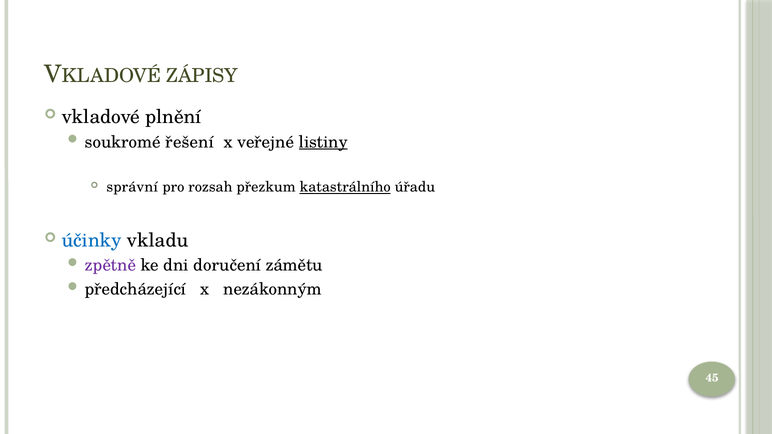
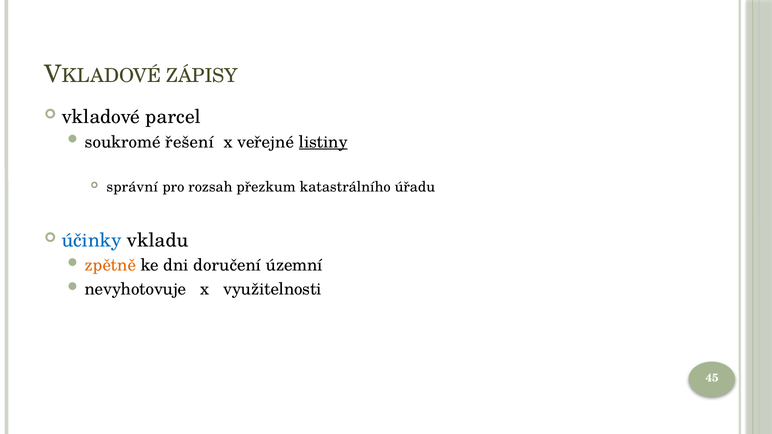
plnění: plnění -> parcel (173, 117)
katastrálního underline: present -> none (345, 187)
zpětně colour: purple -> orange (110, 266)
zámětu: zámětu -> územní (294, 266)
předcházející: předcházející -> nevyhotovuje (136, 289)
nezákonným: nezákonným -> využitelnosti (272, 289)
